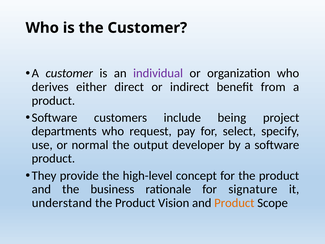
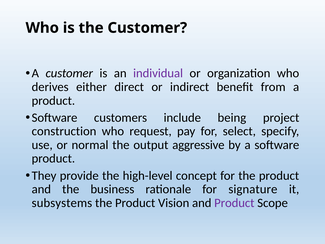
departments: departments -> construction (64, 131)
developer: developer -> aggressive (198, 145)
understand: understand -> subsystems (62, 203)
Product colour: orange -> purple (234, 203)
